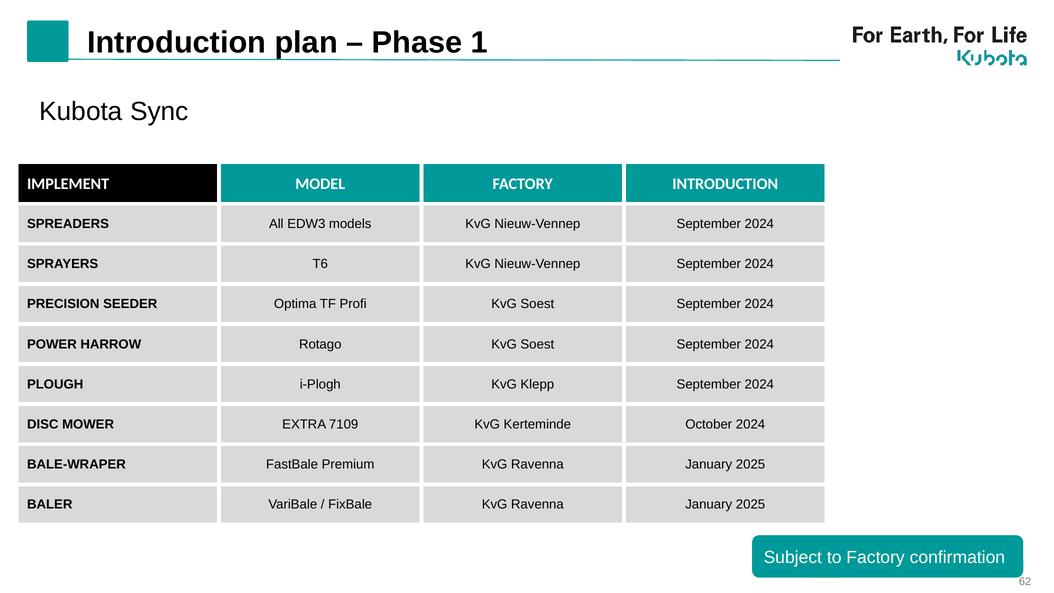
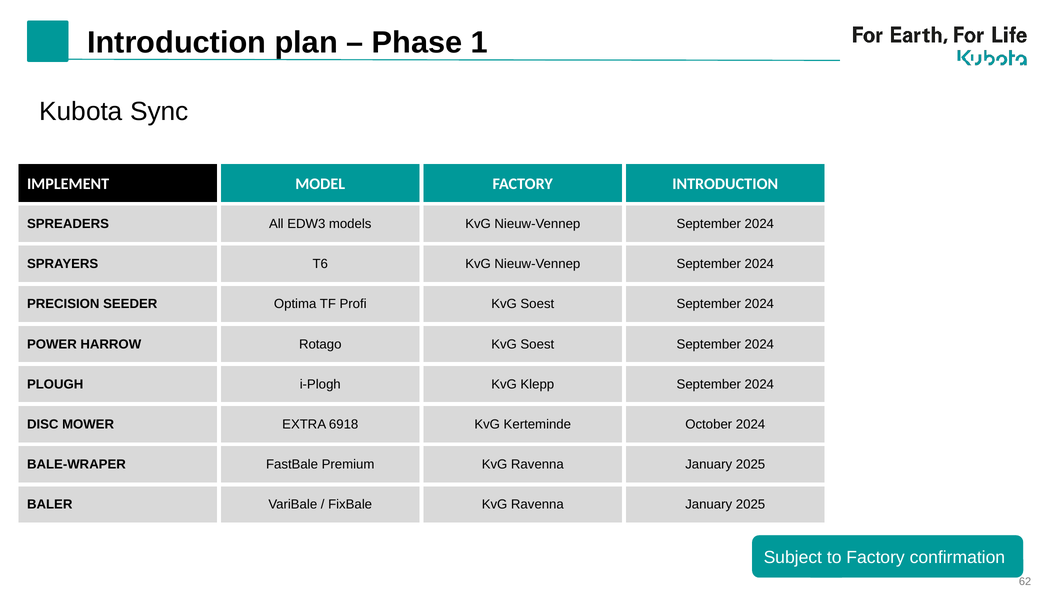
7109: 7109 -> 6918 (344, 424)
